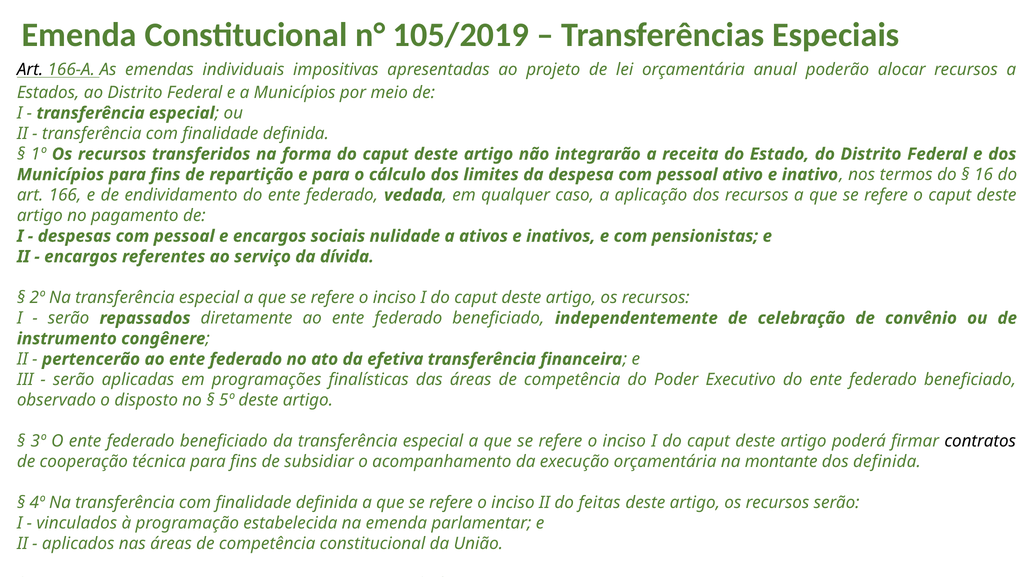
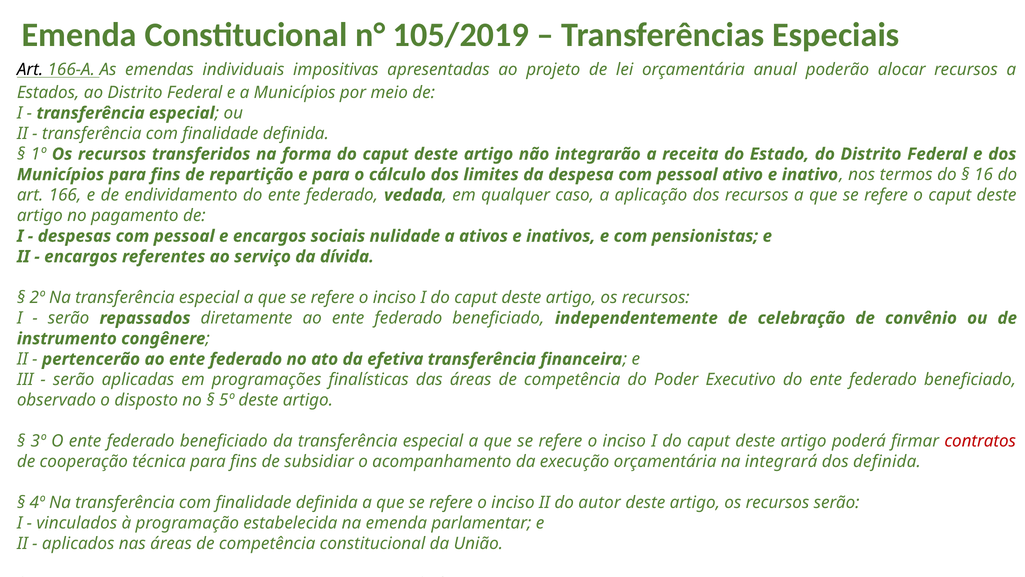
contratos colour: black -> red (980, 441)
montante: montante -> integrará (781, 461)
feitas: feitas -> autor (600, 502)
